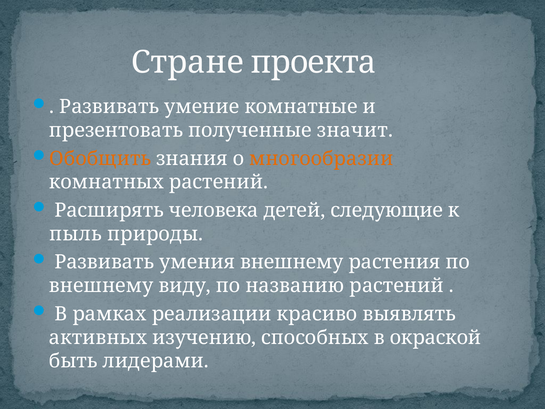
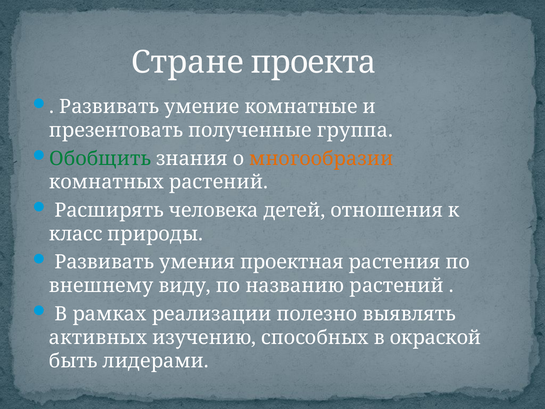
значит: значит -> группа (355, 130)
Обобщить colour: orange -> green (100, 158)
следующие: следующие -> отношения (387, 210)
пыль: пыль -> класс (76, 234)
умения внешнему: внешнему -> проектная (292, 262)
красиво: красиво -> полезно (317, 314)
